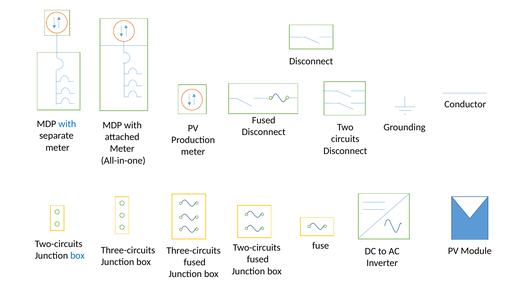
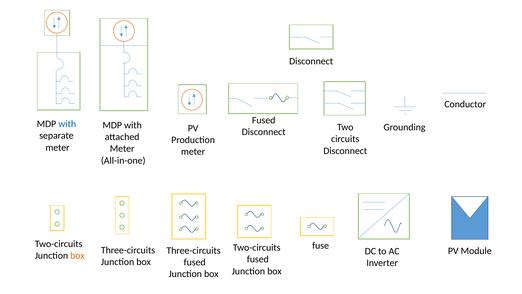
box colour: blue -> orange (77, 255)
